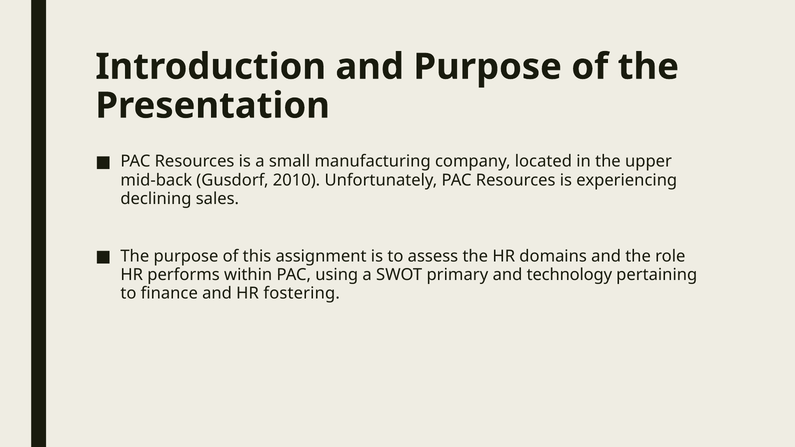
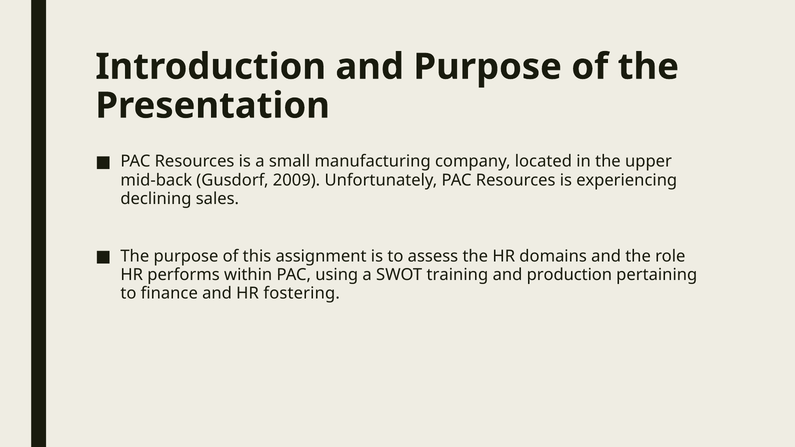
2010: 2010 -> 2009 (297, 180)
primary: primary -> training (457, 275)
technology: technology -> production (569, 275)
